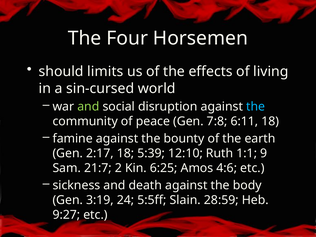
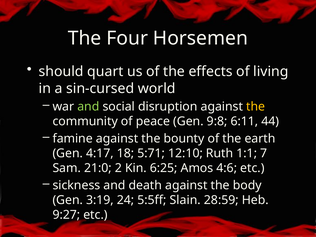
limits: limits -> quart (105, 72)
the colour: light blue -> yellow (256, 107)
7:8: 7:8 -> 9:8 (217, 121)
6:11 18: 18 -> 44 (270, 121)
2:17: 2:17 -> 4:17 (100, 153)
5:39: 5:39 -> 5:71 (151, 153)
9: 9 -> 7 (264, 153)
21:7: 21:7 -> 21:0 (98, 168)
